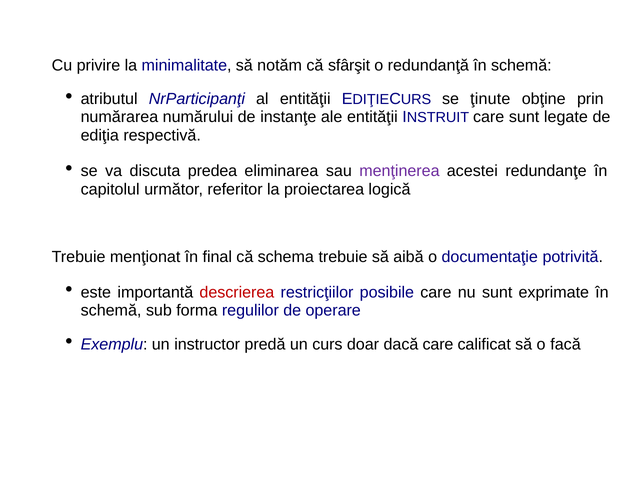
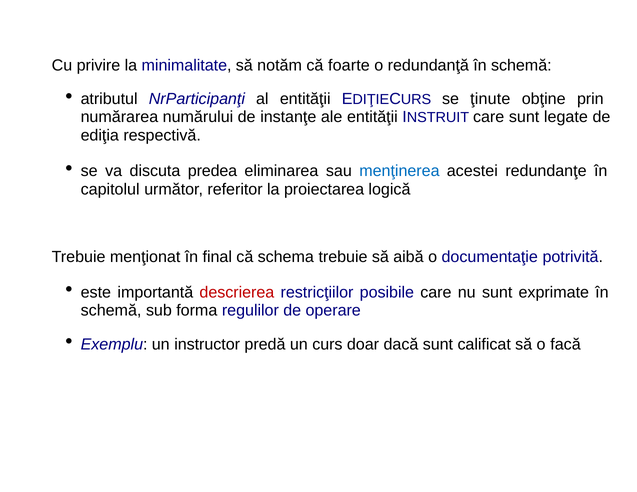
sfârşit: sfârşit -> foarte (349, 65)
menţinerea colour: purple -> blue (399, 171)
dacă care: care -> sunt (438, 344)
